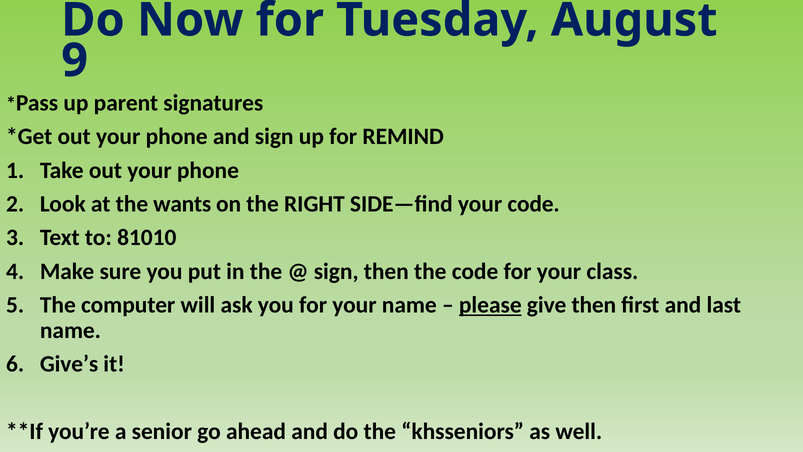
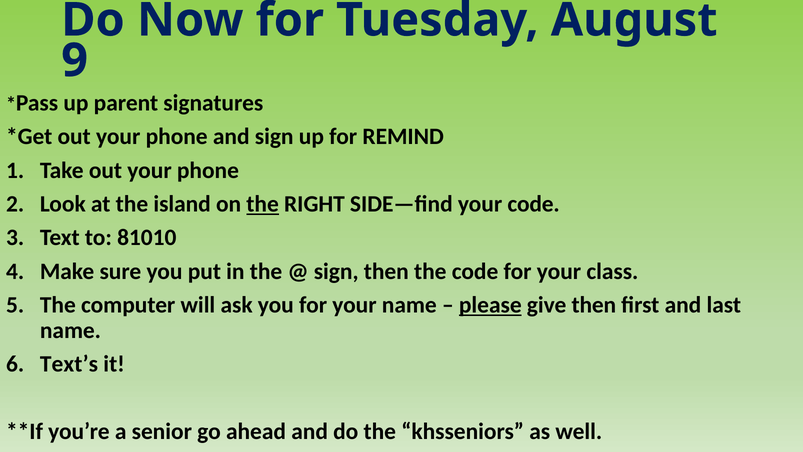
wants: wants -> island (182, 204)
the underline: none -> present (263, 204)
Give’s: Give’s -> Text’s (69, 364)
